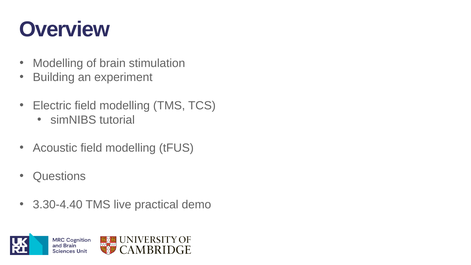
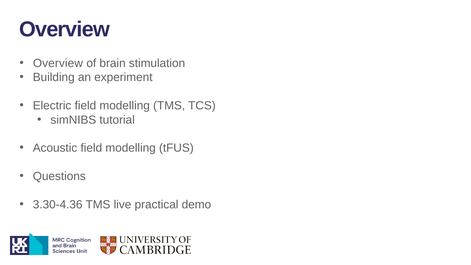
Modelling: Modelling -> Overview (58, 63)
3.30-4.40: 3.30-4.40 -> 3.30-4.36 (58, 205)
